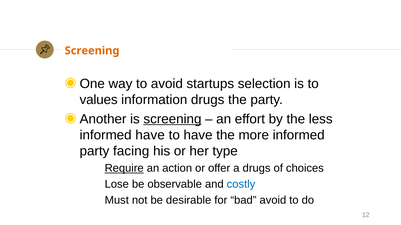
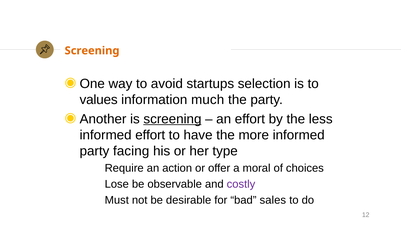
information drugs: drugs -> much (208, 100)
informed have: have -> effort (150, 135)
Require underline: present -> none (124, 169)
a drugs: drugs -> moral (257, 169)
costly colour: blue -> purple (241, 185)
bad avoid: avoid -> sales (273, 201)
